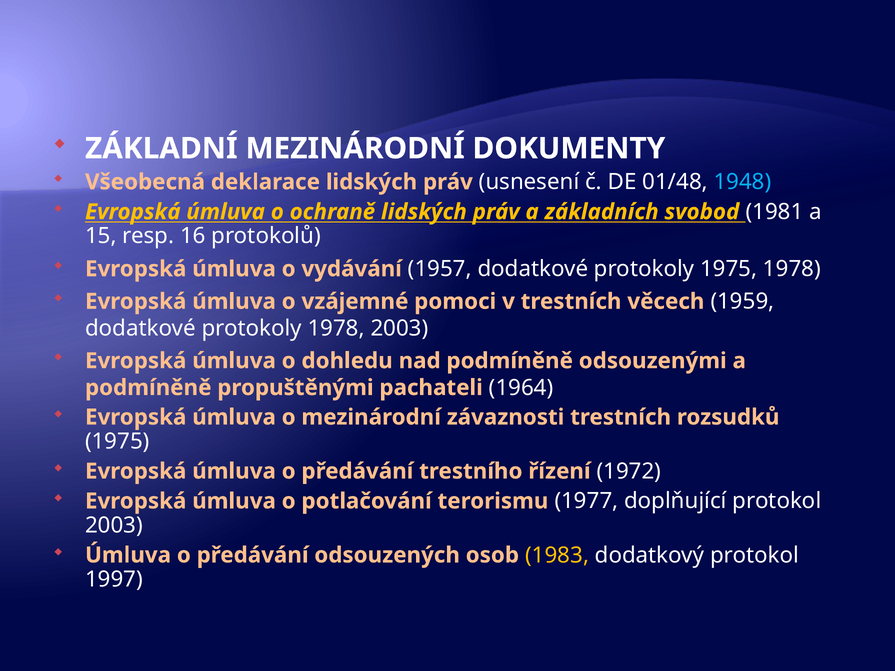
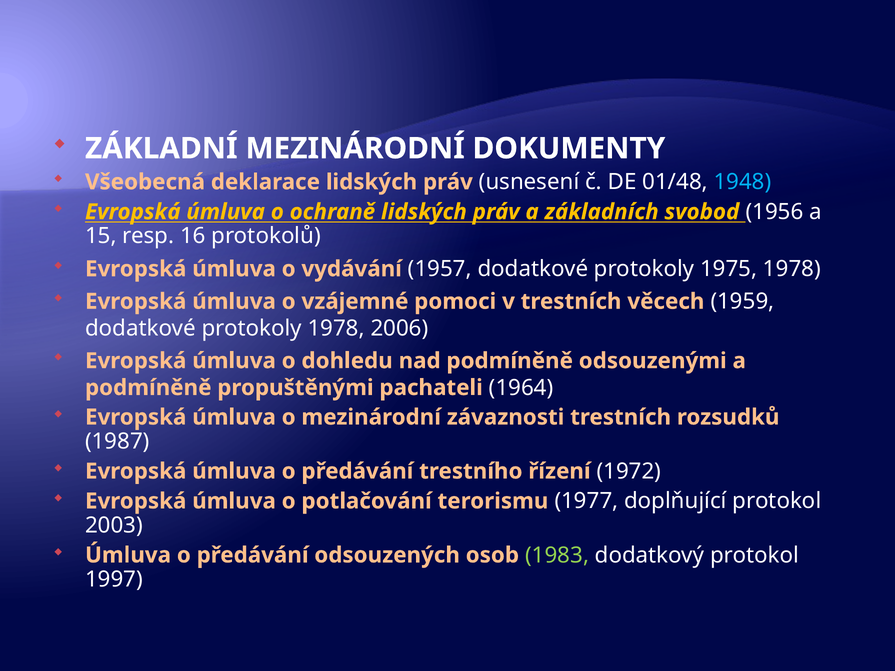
1981: 1981 -> 1956 (775, 212)
1978 2003: 2003 -> 2006 (399, 328)
1975: 1975 -> 1987 (117, 442)
1983 colour: yellow -> light green (557, 555)
